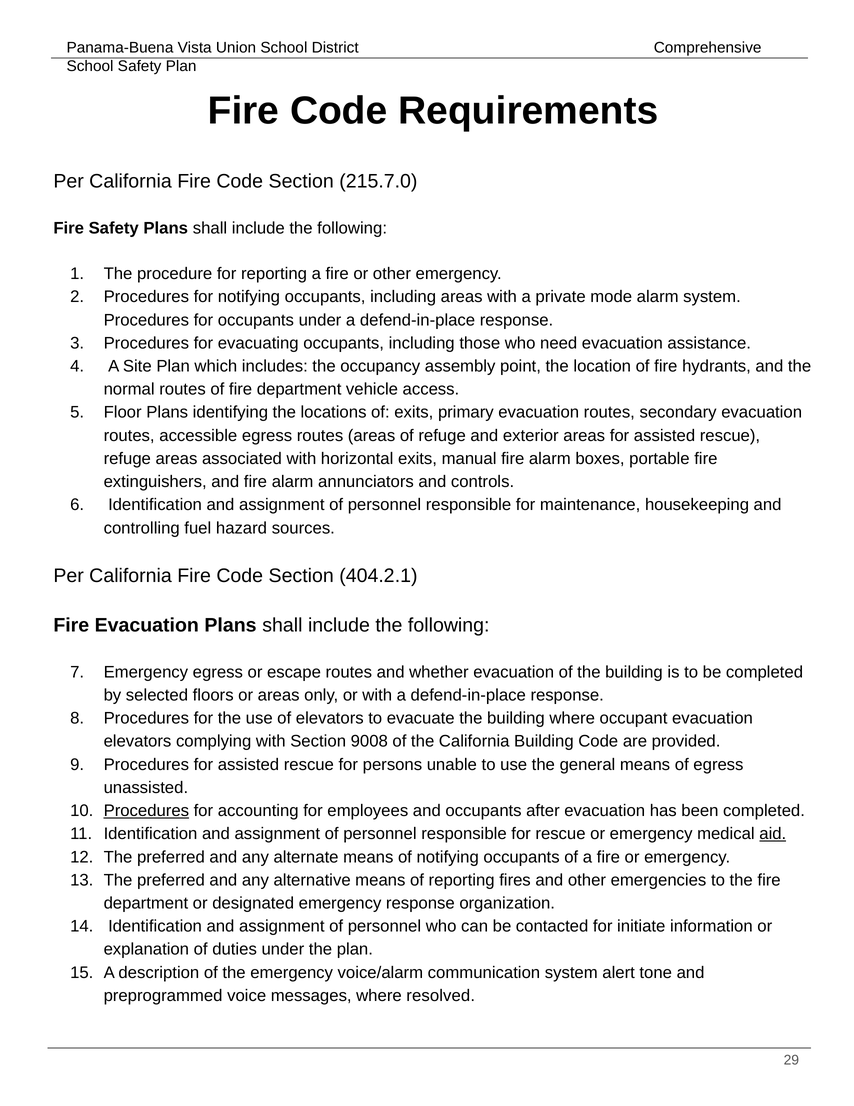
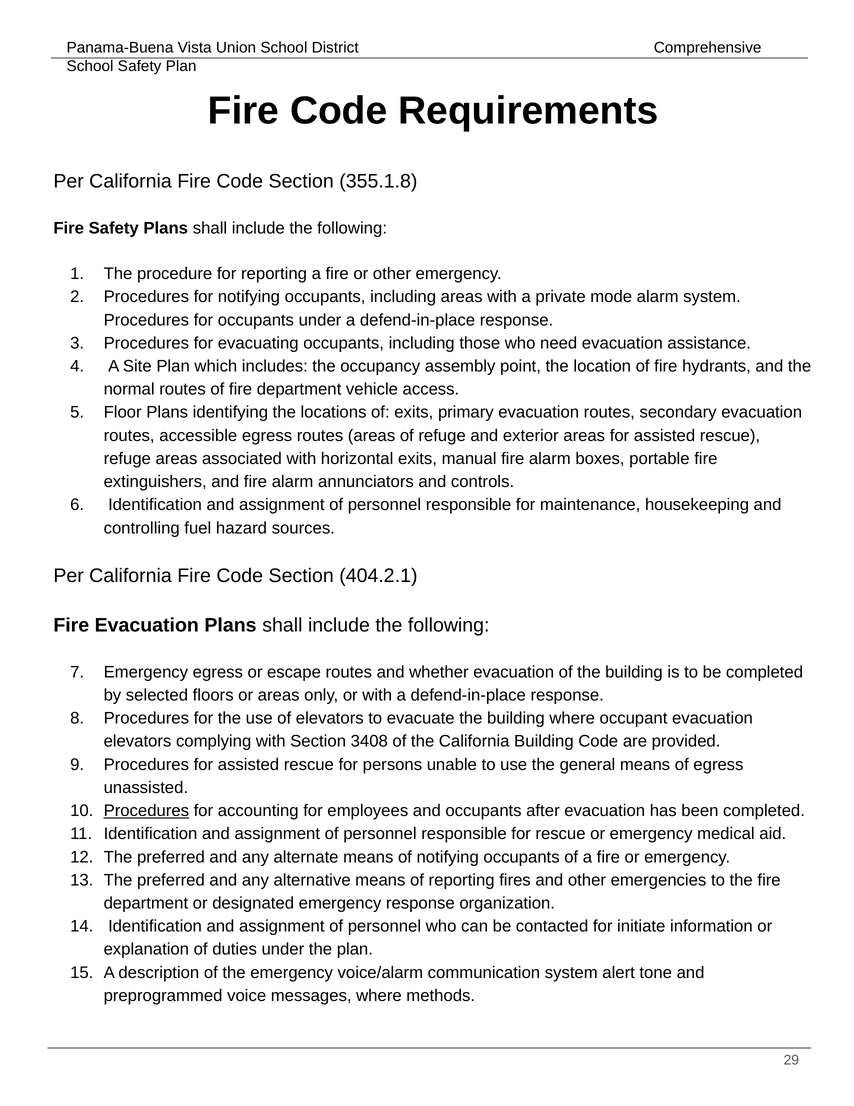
215.7.0: 215.7.0 -> 355.1.8 (378, 181)
9008: 9008 -> 3408 (369, 741)
aid underline: present -> none (773, 833)
resolved: resolved -> methods (441, 995)
